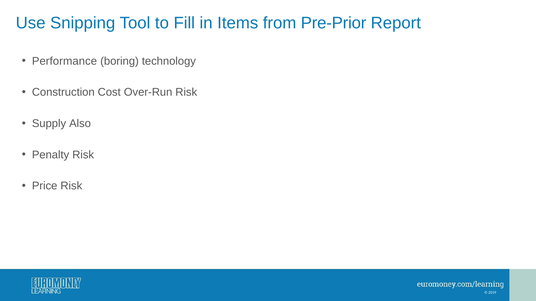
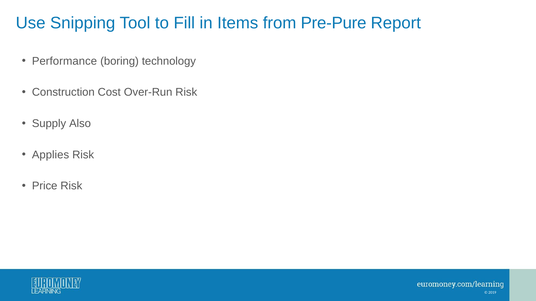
Pre-Prior: Pre-Prior -> Pre-Pure (334, 23)
Penalty: Penalty -> Applies (51, 155)
